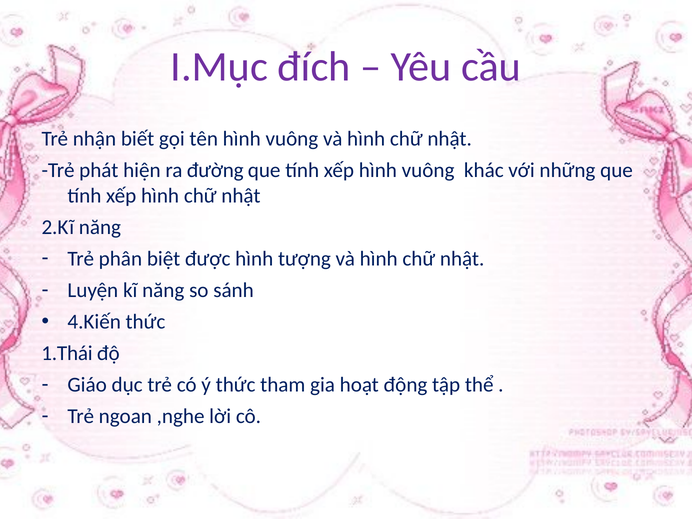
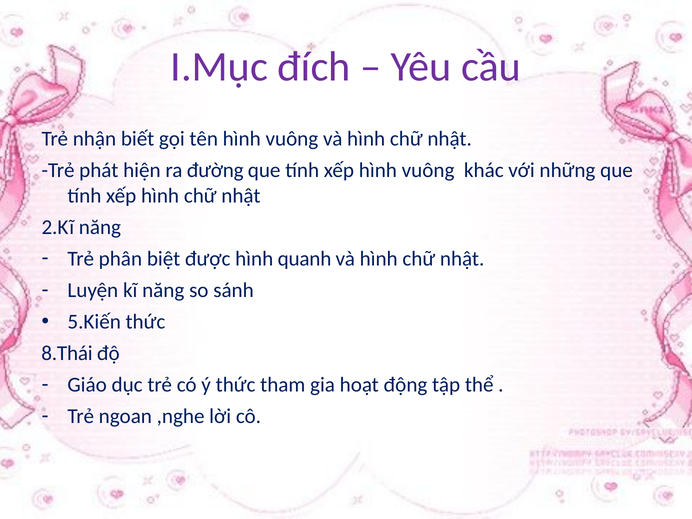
tượng: tượng -> quanh (305, 259)
4.Kiến: 4.Kiến -> 5.Kiến (94, 322)
1.Thái: 1.Thái -> 8.Thái (67, 353)
